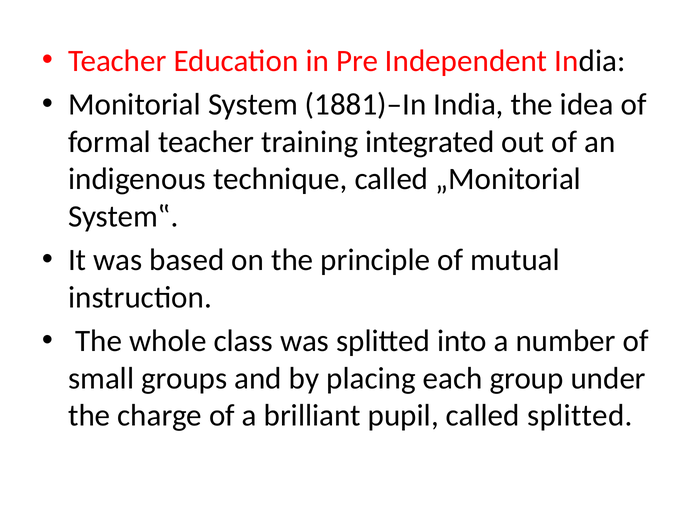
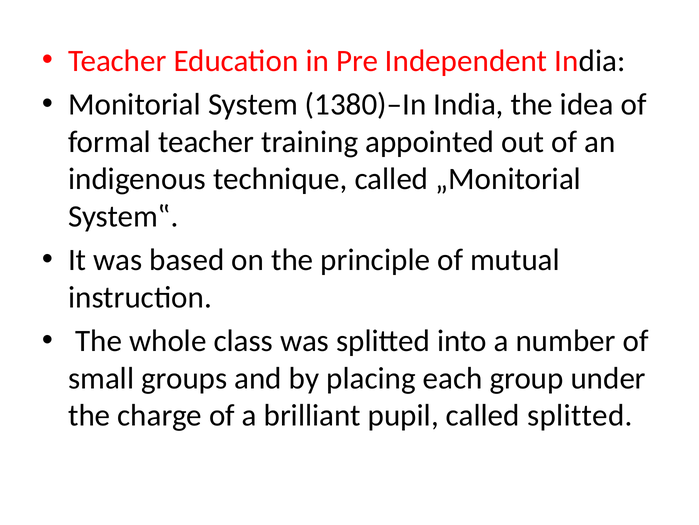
1881)–In: 1881)–In -> 1380)–In (366, 104)
integrated: integrated -> appointed (430, 142)
